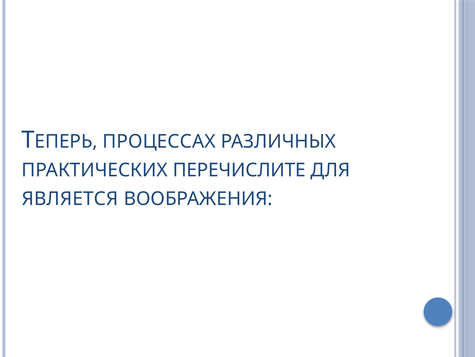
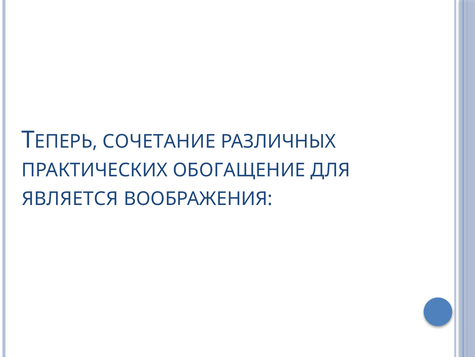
ПРОЦЕССАХ: ПРОЦЕССАХ -> СОЧЕТАНИЕ (159, 141)
ПЕРЕЧИСЛИТЕ: ПЕРЕЧИСЛИТЕ -> ОБОГАЩЕНИЕ (239, 170)
